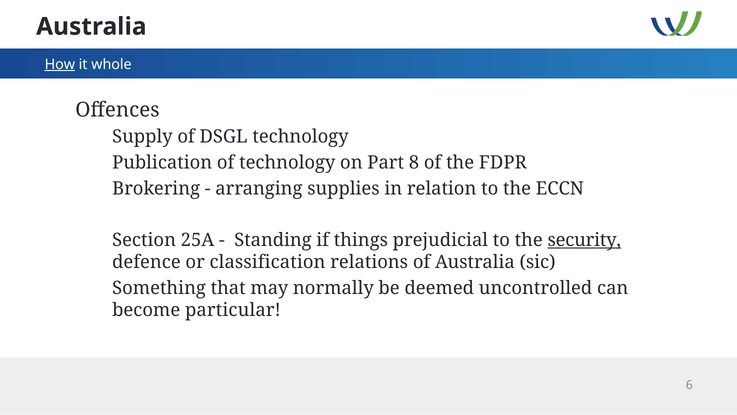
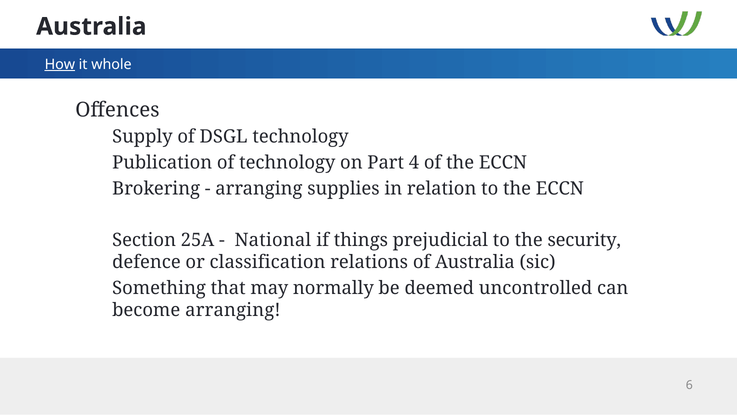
8: 8 -> 4 (414, 163)
of the FDPR: FDPR -> ECCN (503, 163)
Standing: Standing -> National (273, 240)
security underline: present -> none (584, 240)
become particular: particular -> arranging (233, 310)
